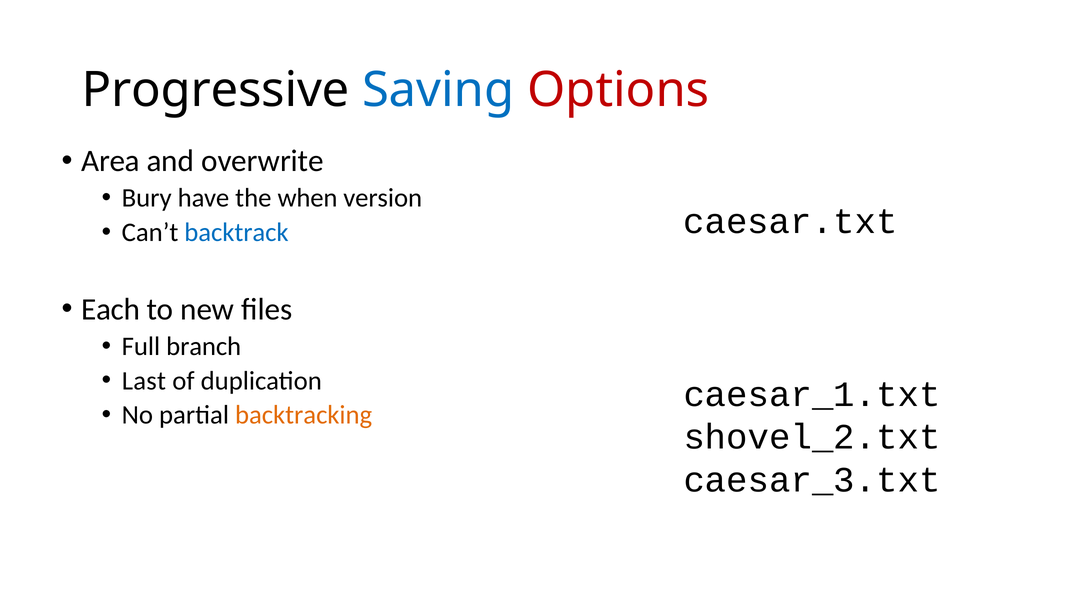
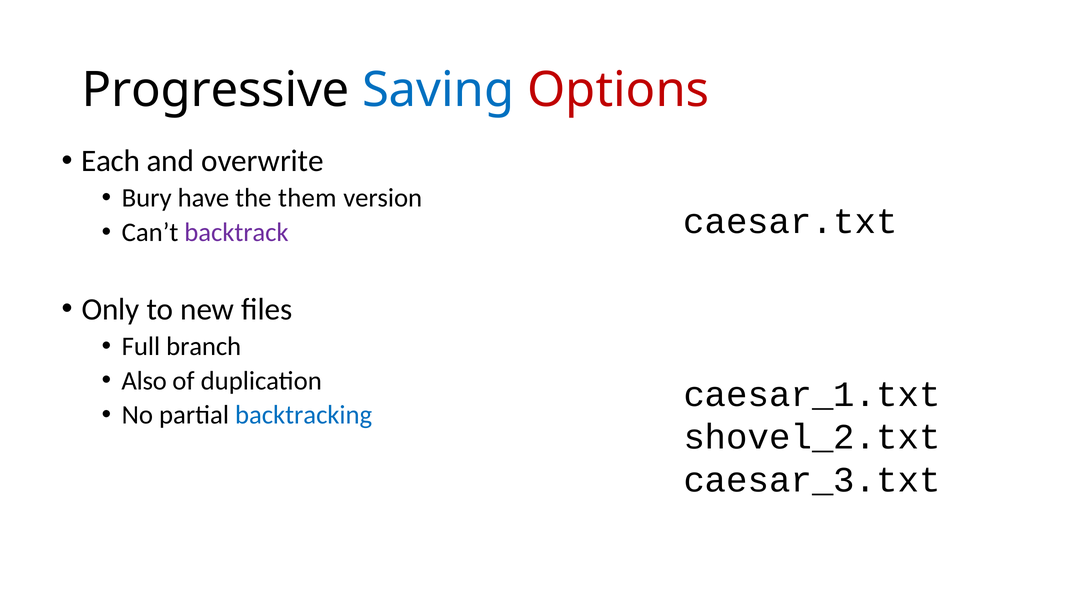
Area: Area -> Each (111, 161)
when: when -> them (307, 198)
backtrack colour: blue -> purple (236, 232)
Each: Each -> Only (111, 309)
Last: Last -> Also (144, 381)
backtracking colour: orange -> blue (304, 415)
